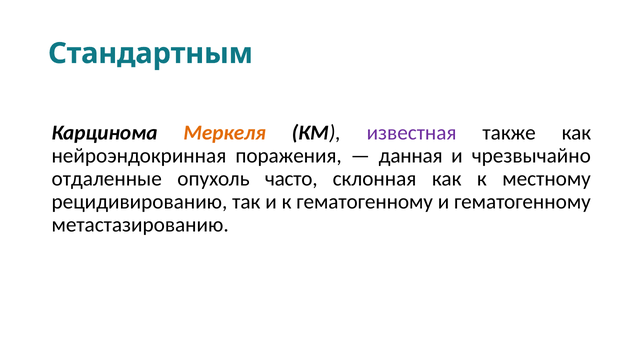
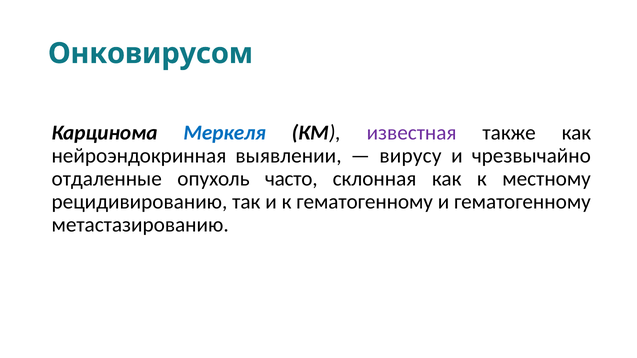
Стандартным: Стандартным -> Онковирусом (151, 54)
Меркеля colour: orange -> blue (225, 133)
поражения: поражения -> выявлении (288, 156)
данная: данная -> вирусу (410, 156)
